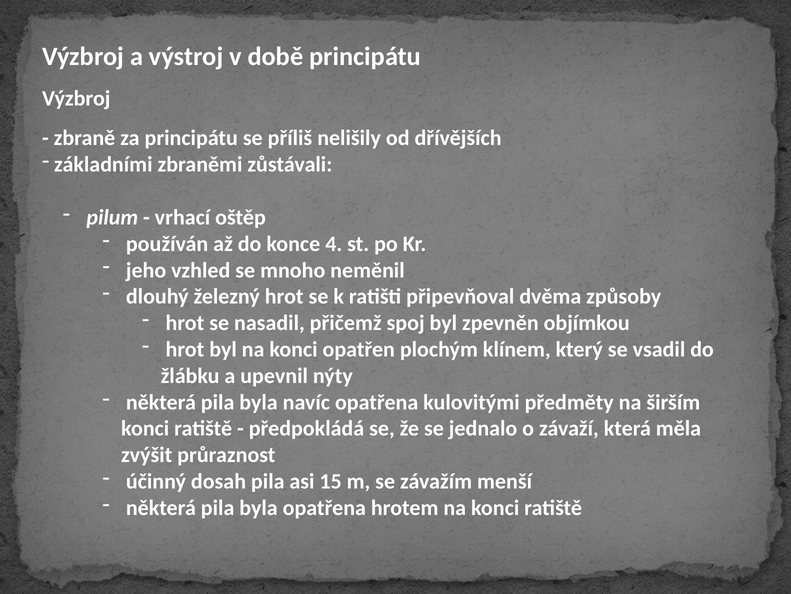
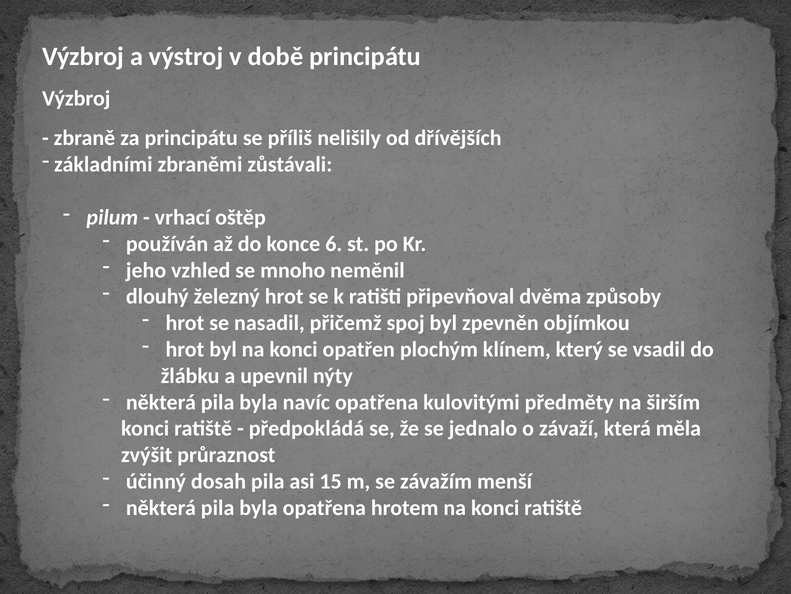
4: 4 -> 6 (334, 244)
